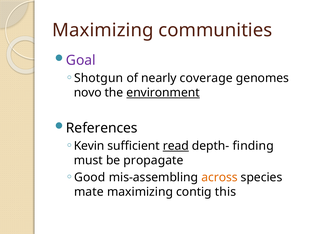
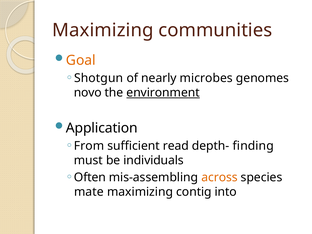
Goal colour: purple -> orange (81, 60)
coverage: coverage -> microbes (206, 78)
References: References -> Application (102, 128)
Kevin: Kevin -> From (89, 146)
read underline: present -> none (176, 146)
propagate: propagate -> individuals (154, 160)
Good: Good -> Often (90, 177)
this: this -> into (226, 192)
